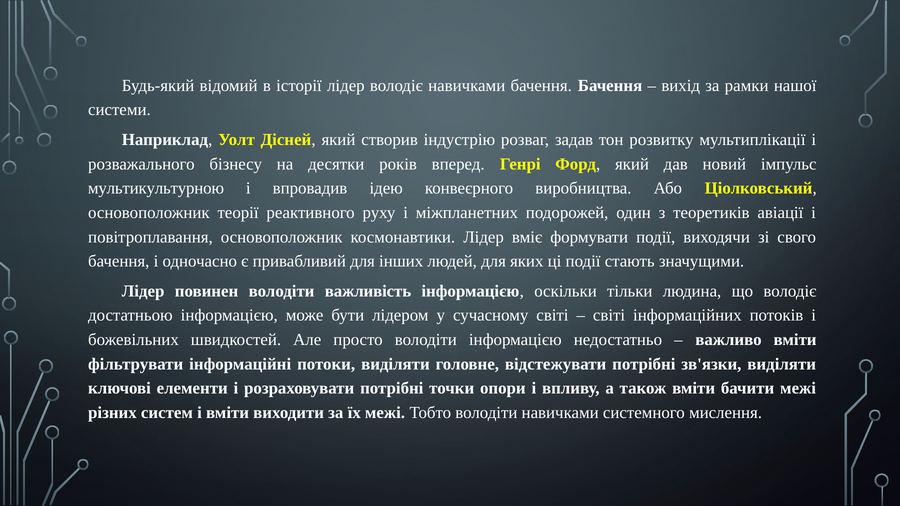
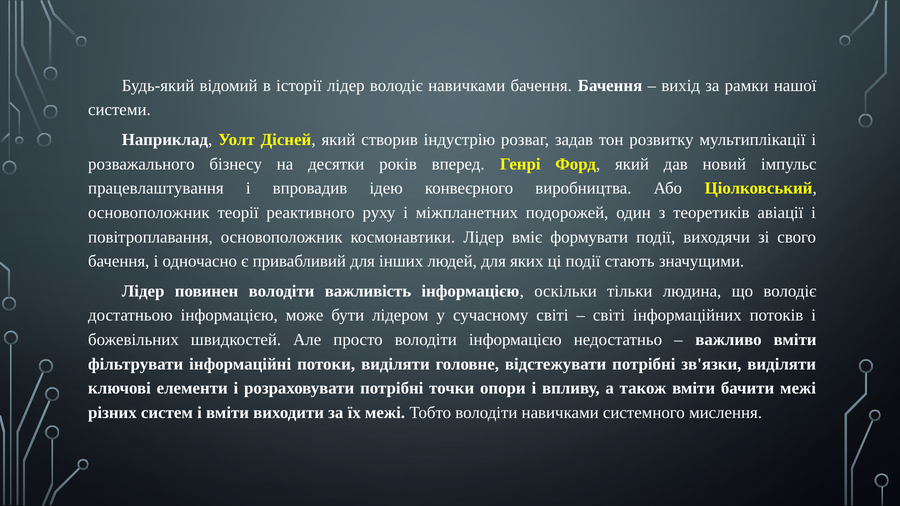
мультикультурною: мультикультурною -> працевлаштування (156, 188)
